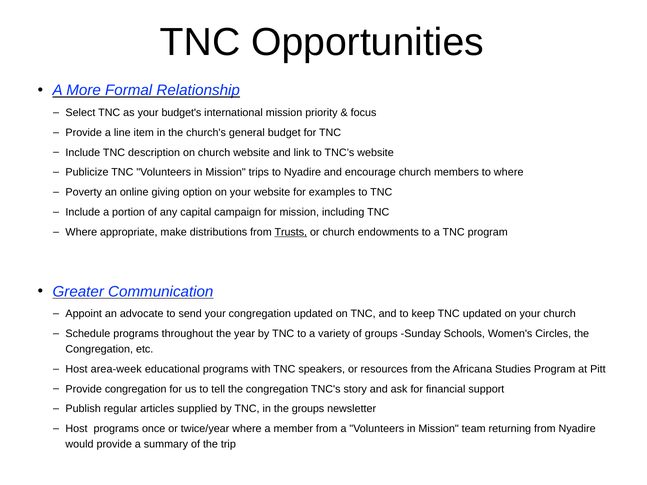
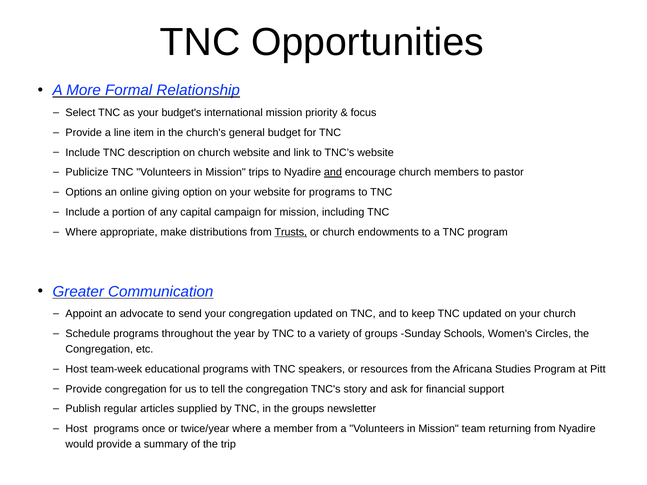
and underline: none -> present (333, 172)
to where: where -> pastor (509, 172)
Poverty: Poverty -> Options (84, 192)
for examples: examples -> programs (332, 192)
area-week: area-week -> team-week (116, 369)
